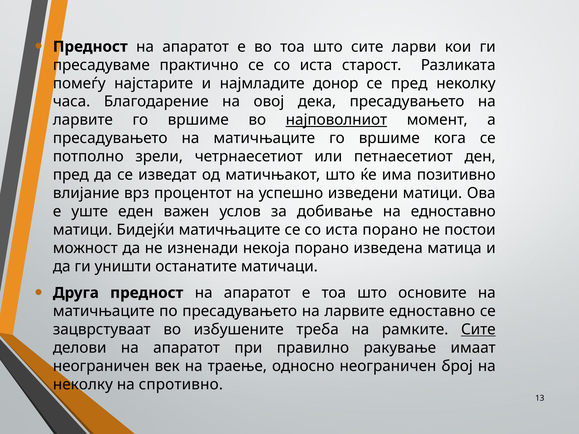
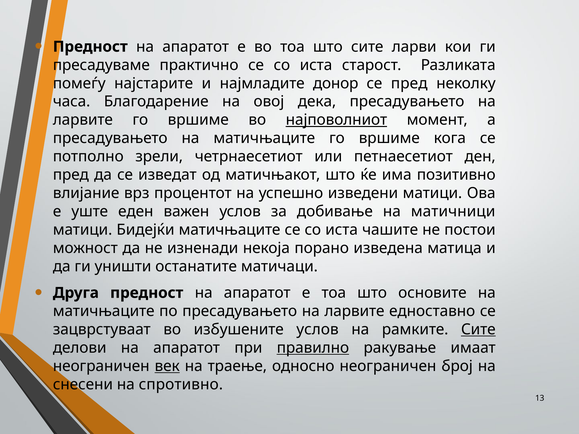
на едноставно: едноставно -> матичници (453, 212)
иста порано: порано -> чашите (390, 230)
избушените треба: треба -> услов (317, 330)
правилно underline: none -> present (313, 348)
век underline: none -> present (167, 366)
неколку: неколку -> снесени (83, 385)
